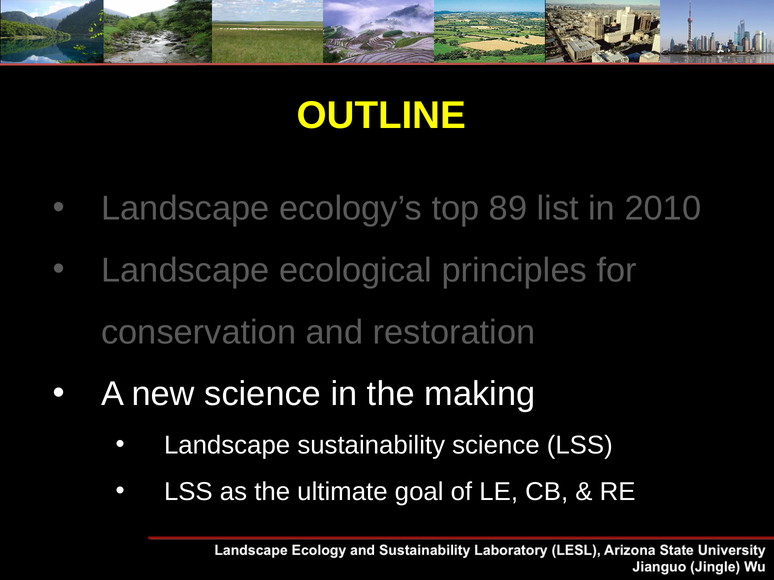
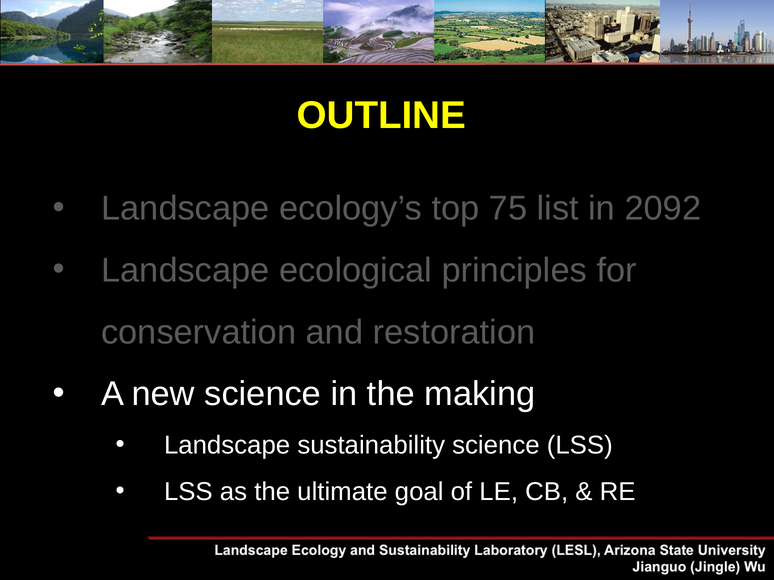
89: 89 -> 75 (508, 209)
2010: 2010 -> 2092 (663, 209)
